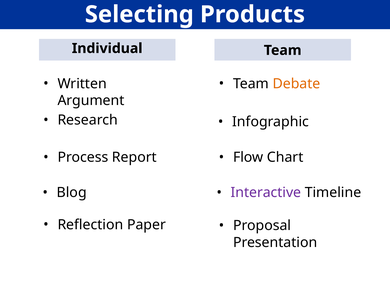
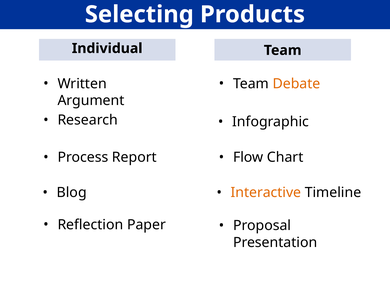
Interactive colour: purple -> orange (266, 193)
